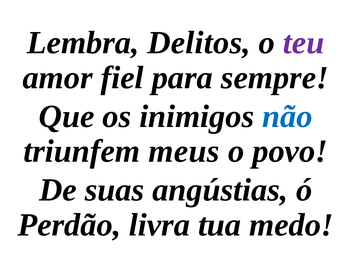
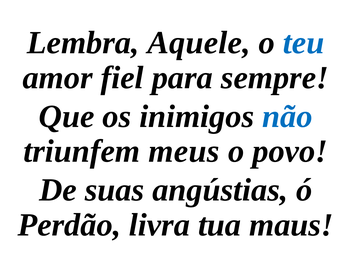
Delitos: Delitos -> Aquele (199, 43)
teu colour: purple -> blue (304, 43)
medo: medo -> maus (291, 225)
